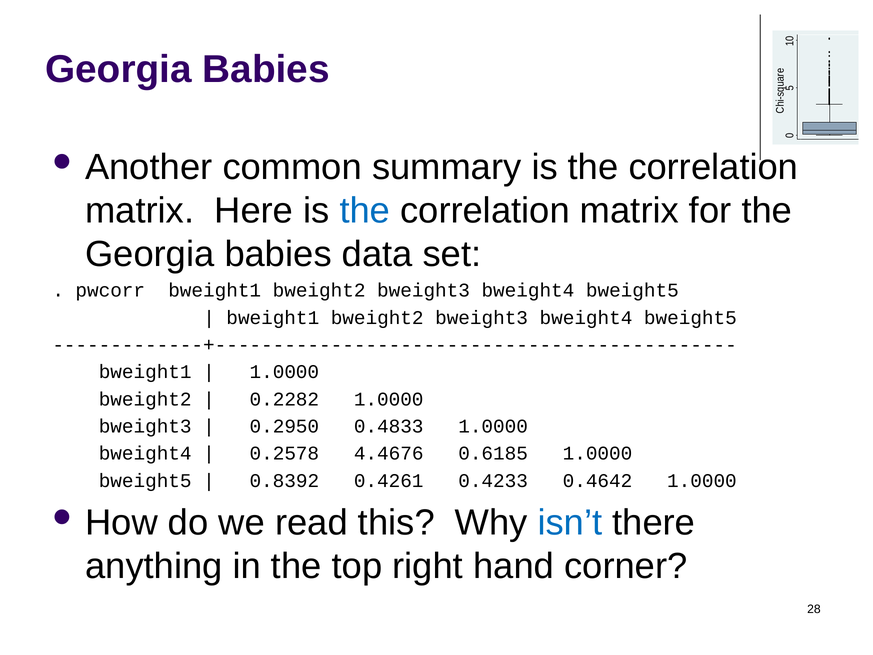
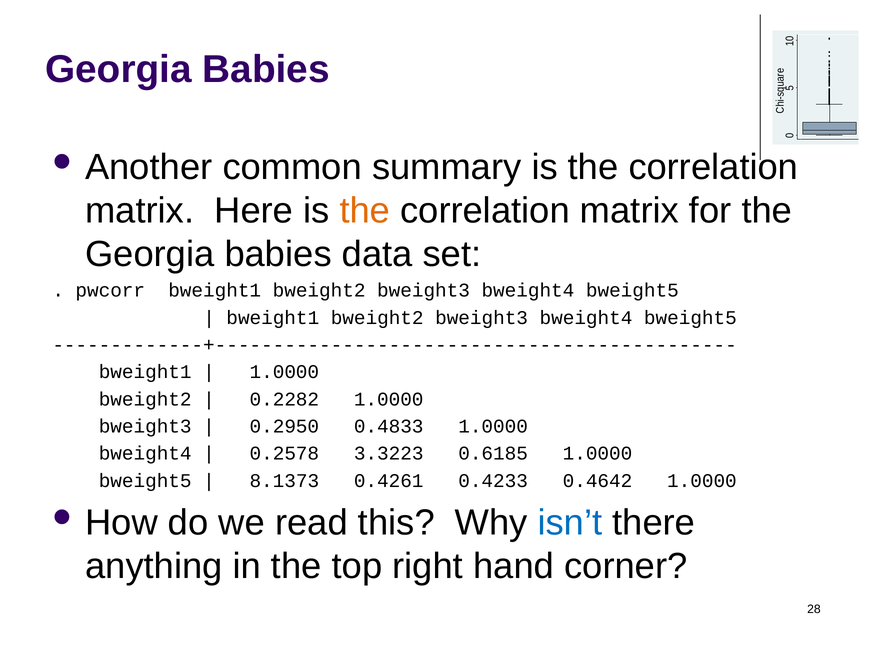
the colour: blue -> orange (365, 211)
4.4676: 4.4676 -> 3.3223 (389, 453)
0.8392: 0.8392 -> 8.1373 (284, 480)
